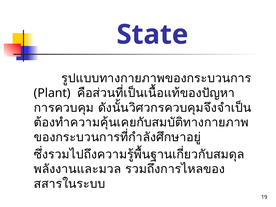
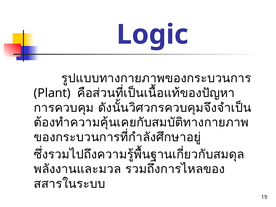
State: State -> Logic (152, 35)
